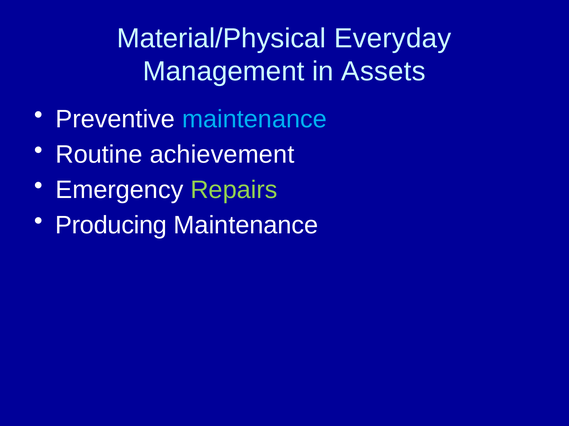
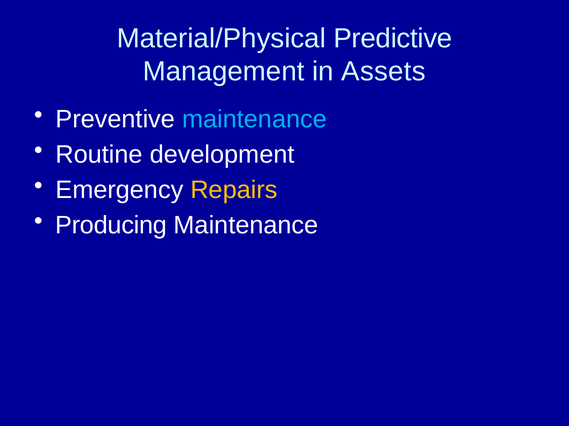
Everyday: Everyday -> Predictive (393, 38)
achievement: achievement -> development (222, 155)
Repairs colour: light green -> yellow (234, 190)
